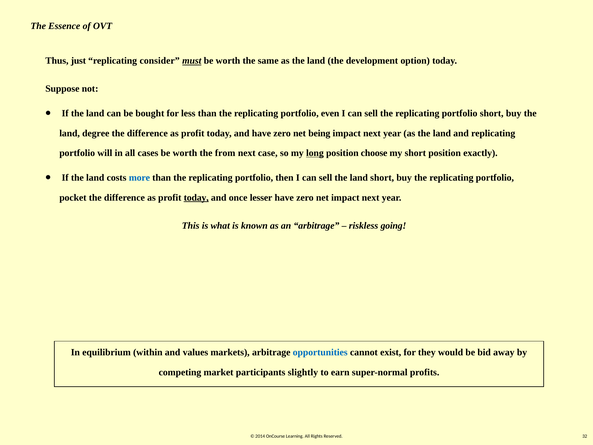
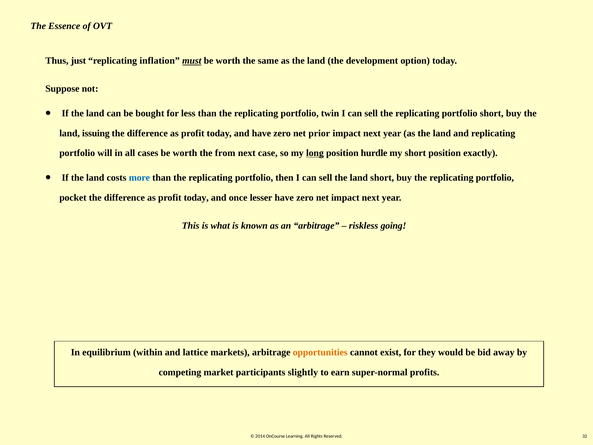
consider: consider -> inflation (160, 61)
even: even -> twin (330, 113)
degree: degree -> issuing (96, 133)
being: being -> prior (319, 133)
choose: choose -> hurdle (374, 153)
today underline: present -> none (196, 197)
values: values -> lattice (195, 352)
opportunities colour: blue -> orange (320, 352)
